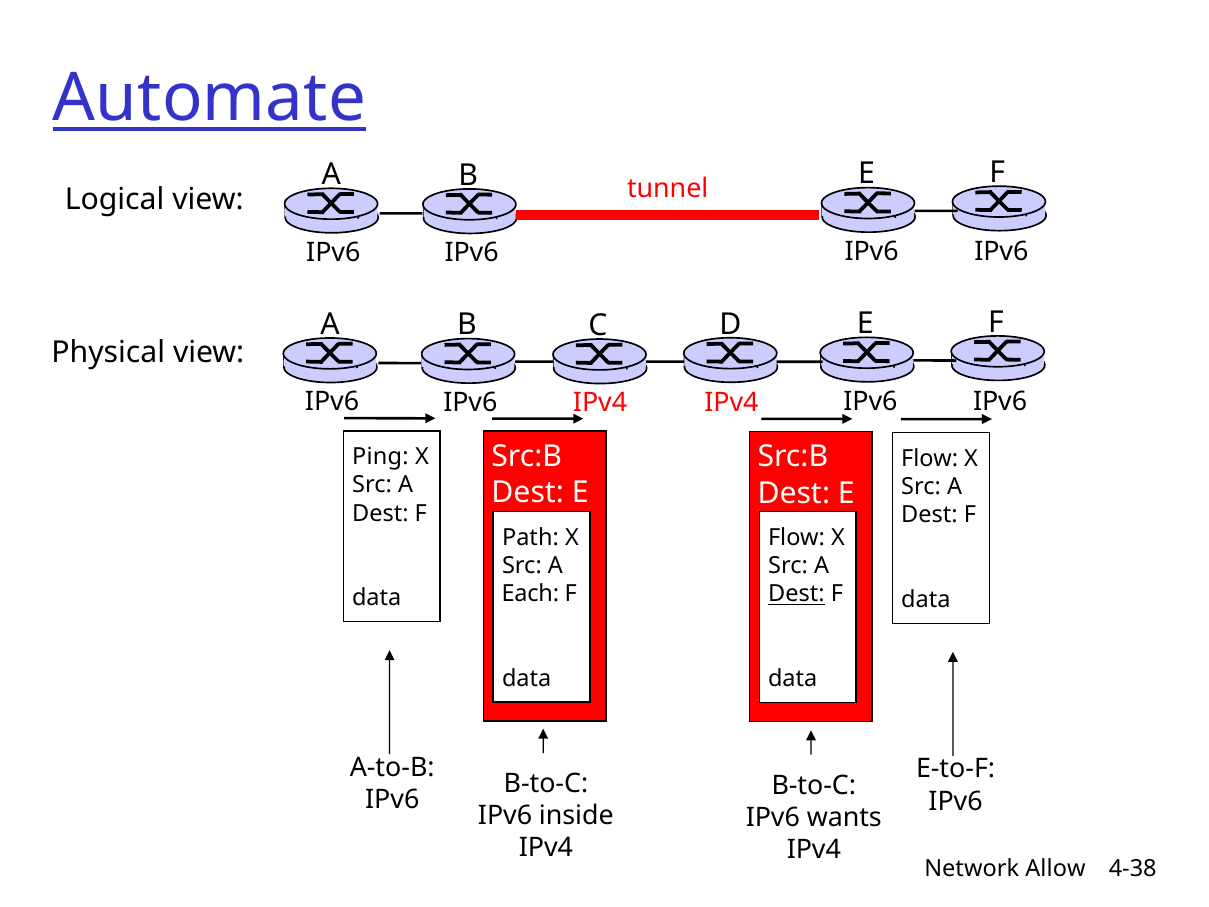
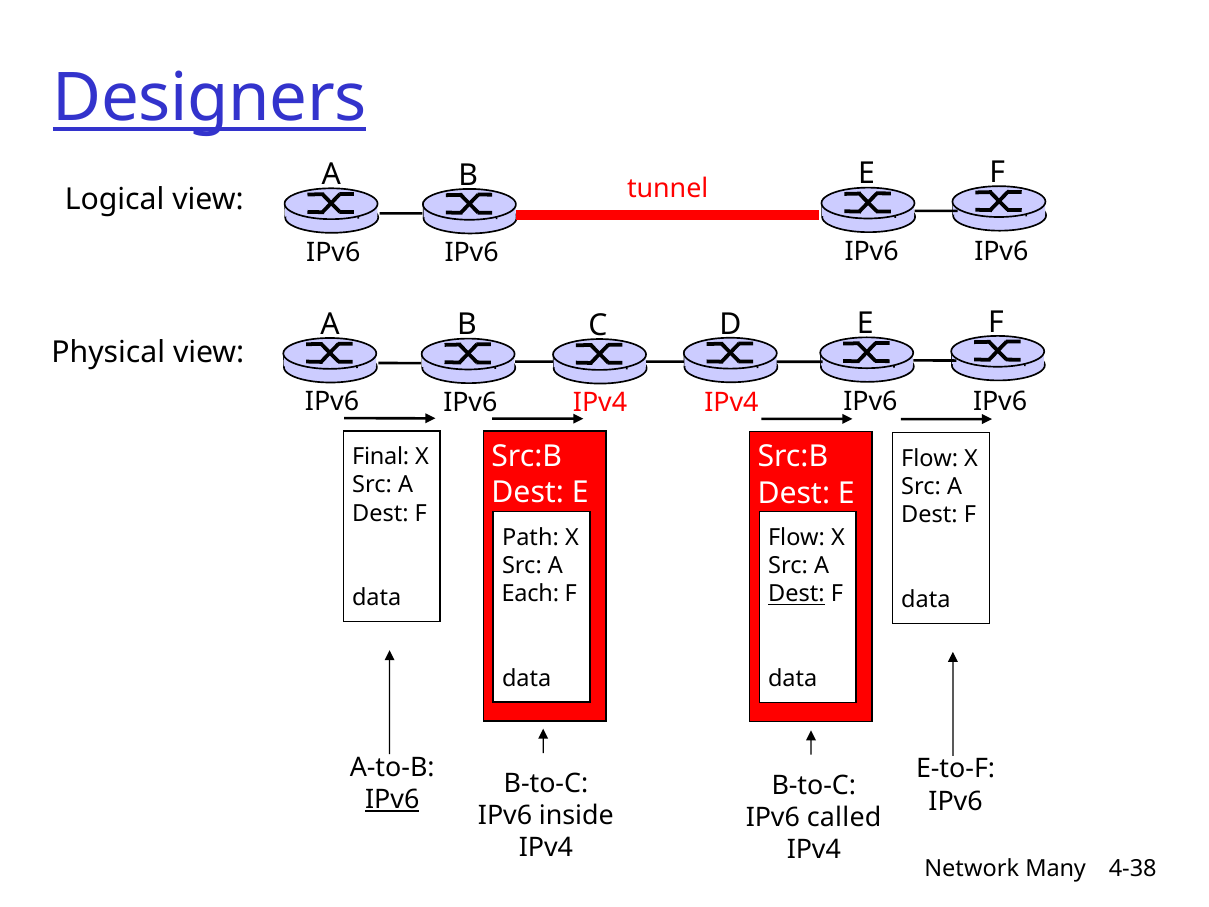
Automate: Automate -> Designers (210, 98)
Ping: Ping -> Final (381, 457)
IPv6 underline: none -> present (392, 799)
wants: wants -> called (844, 817)
Allow: Allow -> Many (1056, 868)
